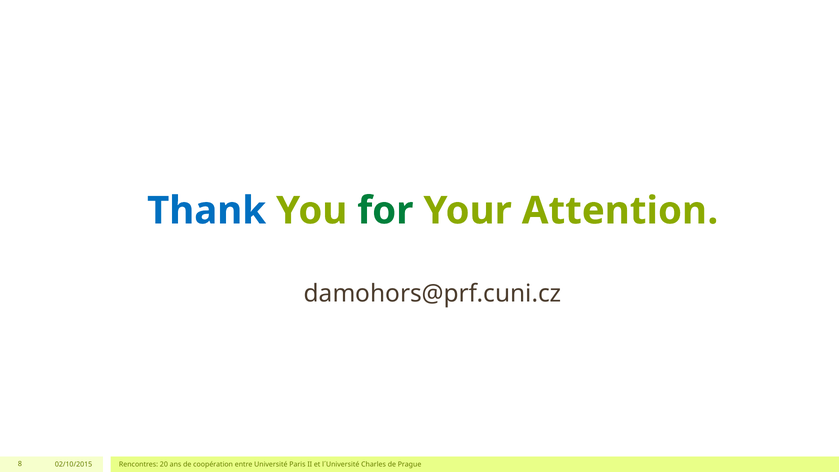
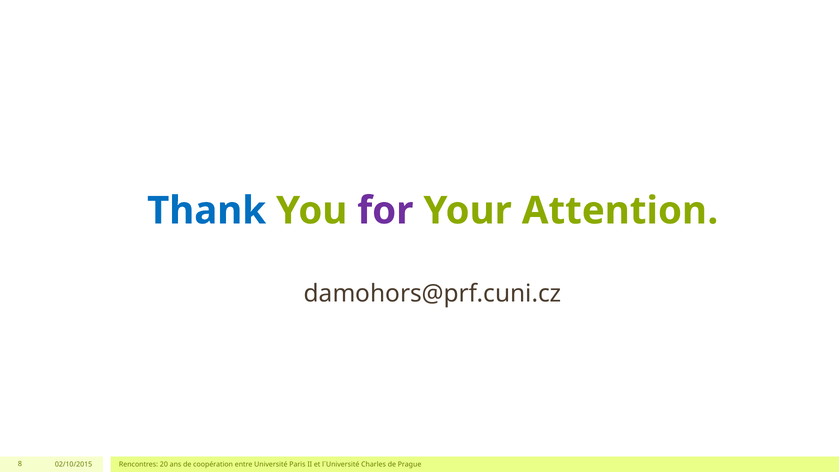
for colour: green -> purple (385, 211)
